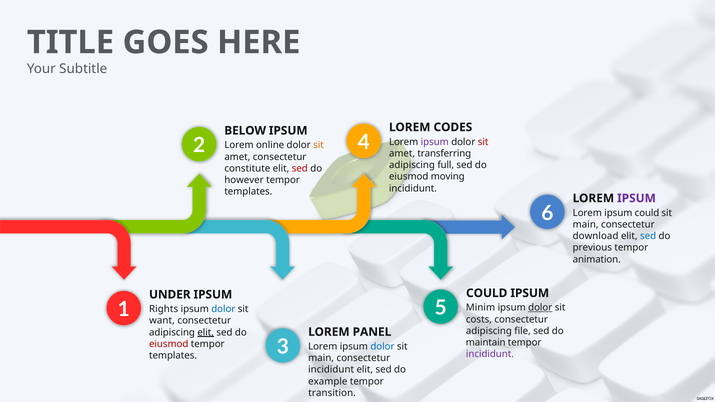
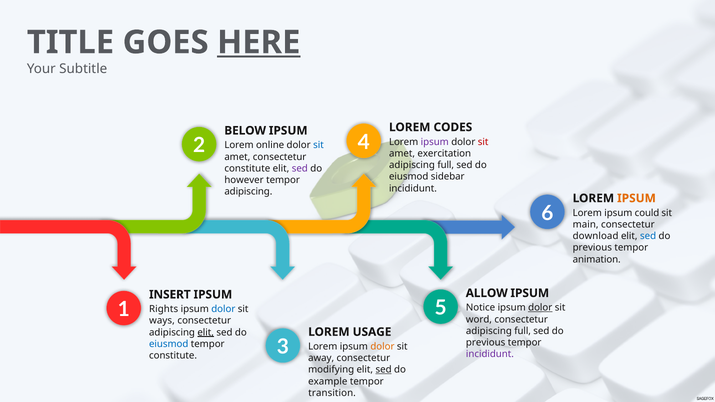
HERE underline: none -> present (259, 42)
sit colour: orange -> blue (318, 145)
transferring: transferring -> exercitation (444, 154)
sed colour: red -> purple (300, 169)
moving: moving -> sidebar (448, 177)
templates: templates -> adipiscing (248, 192)
IPSUM colour: purple -> orange (636, 198)
COULD: COULD -> ALLOW (487, 293)
UNDER: UNDER -> INSERT (170, 295)
Minim: Minim -> Notice (481, 308)
costs: costs -> word (479, 319)
want: want -> ways (162, 321)
file: file -> full (523, 331)
PANEL: PANEL -> USAGE (372, 332)
maintain: maintain -> previous (486, 343)
eiusmod colour: red -> blue (169, 344)
dolor colour: blue -> orange (382, 347)
templates: templates -> constitute (173, 356)
main: main -> away (321, 358)
incididunt: incididunt -> modifying (331, 370)
sed underline: none -> present (384, 370)
